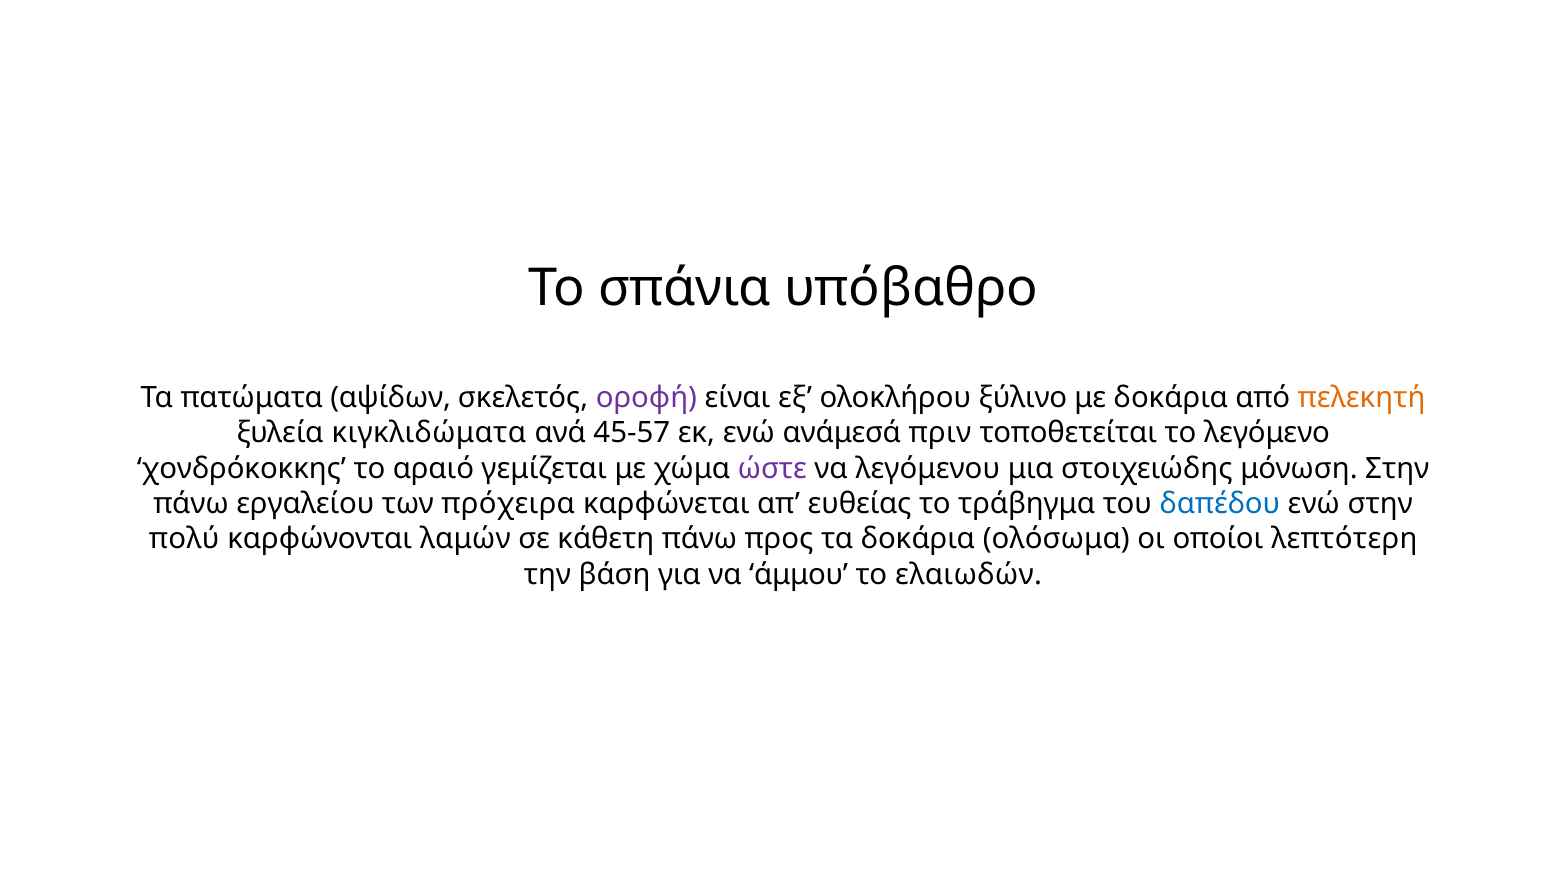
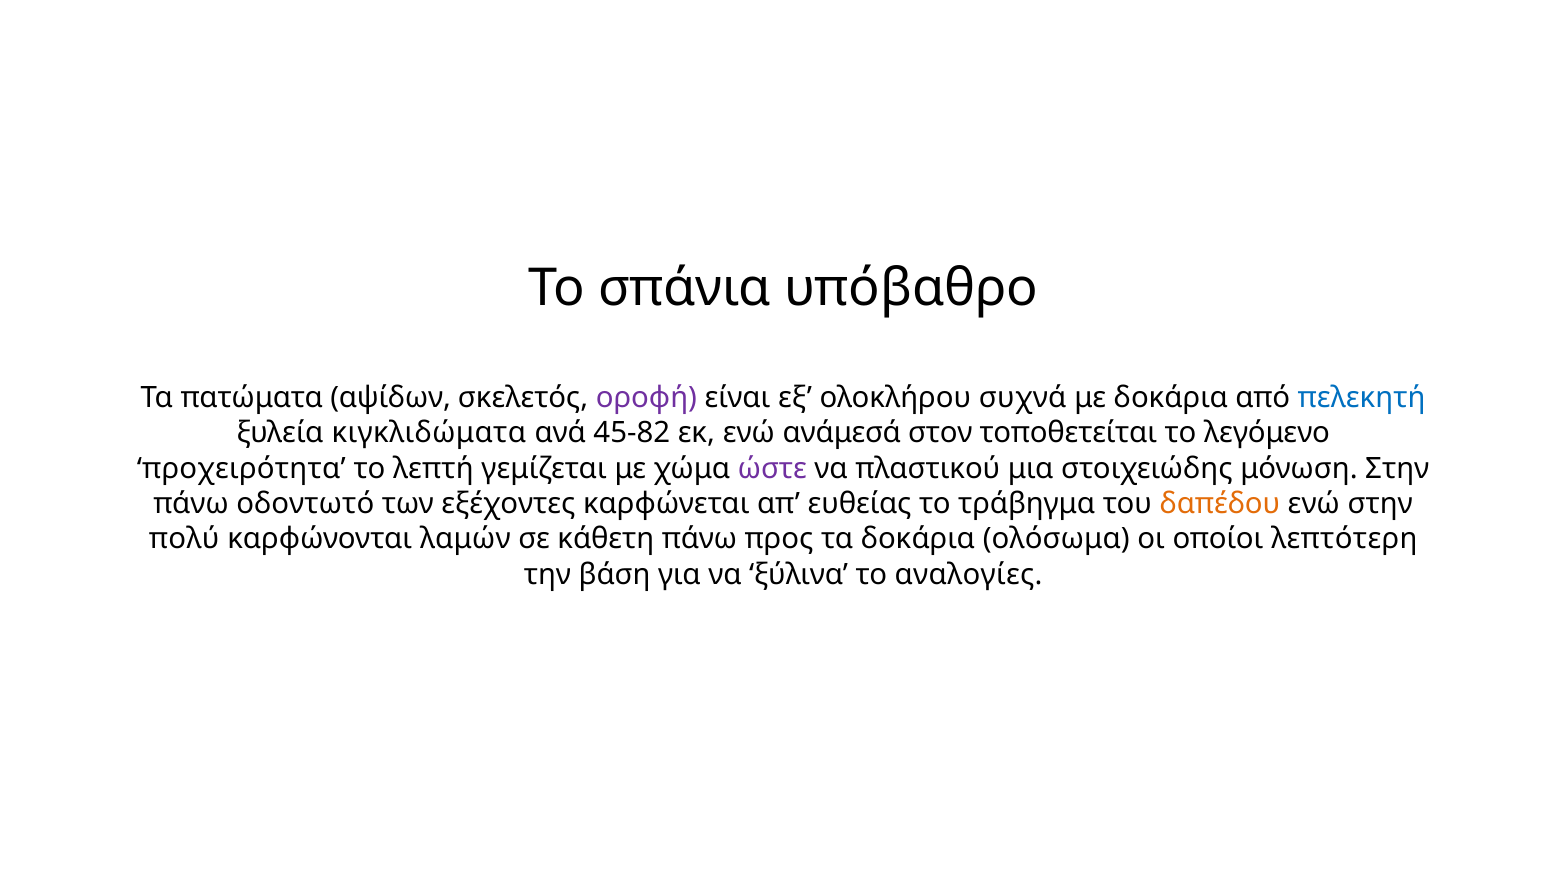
ξύλινο: ξύλινο -> συχνά (1023, 398)
πελεκητή colour: orange -> blue (1362, 398)
45-57: 45-57 -> 45-82 (632, 433)
πριν: πριν -> στον (940, 433)
χονδρόκοκκης: χονδρόκοκκης -> προχειρότητα (241, 468)
αραιό: αραιό -> λεπτή (433, 468)
λεγόμενου: λεγόμενου -> πλαστικού (928, 468)
εργαλείου: εργαλείου -> οδοντωτό (305, 503)
πρόχειρα: πρόχειρα -> εξέχοντες (508, 503)
δαπέδου colour: blue -> orange (1220, 503)
άμμου: άμμου -> ξύλινα (799, 574)
ελαιωδών: ελαιωδών -> αναλογίες (969, 574)
